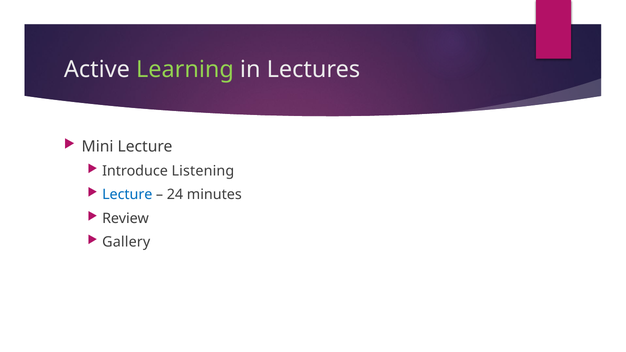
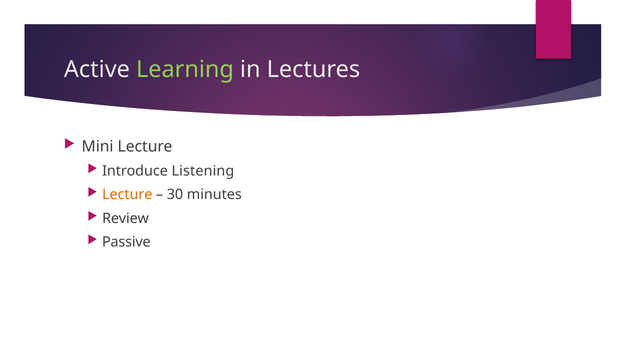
Lecture colour: blue -> orange (127, 195)
24: 24 -> 30 (175, 195)
Gallery: Gallery -> Passive (126, 242)
